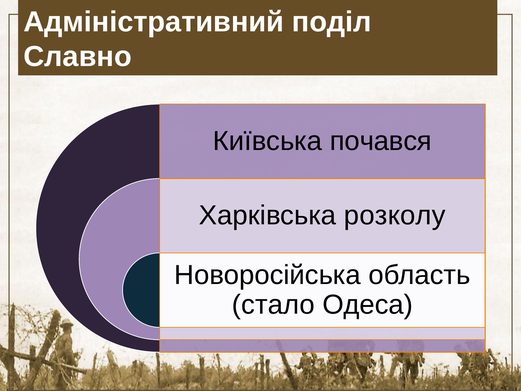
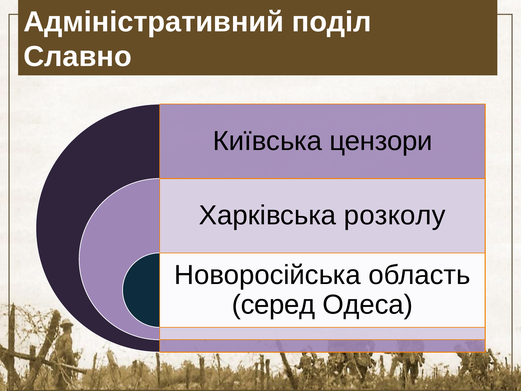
почався: почався -> цензори (381, 141)
стало: стало -> серед (274, 305)
